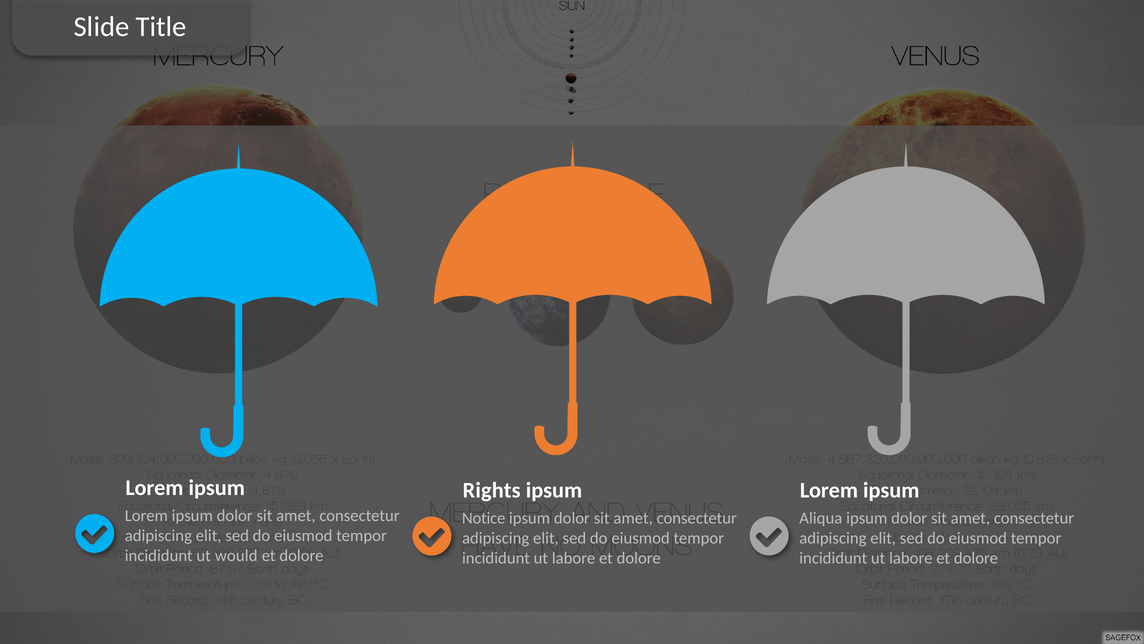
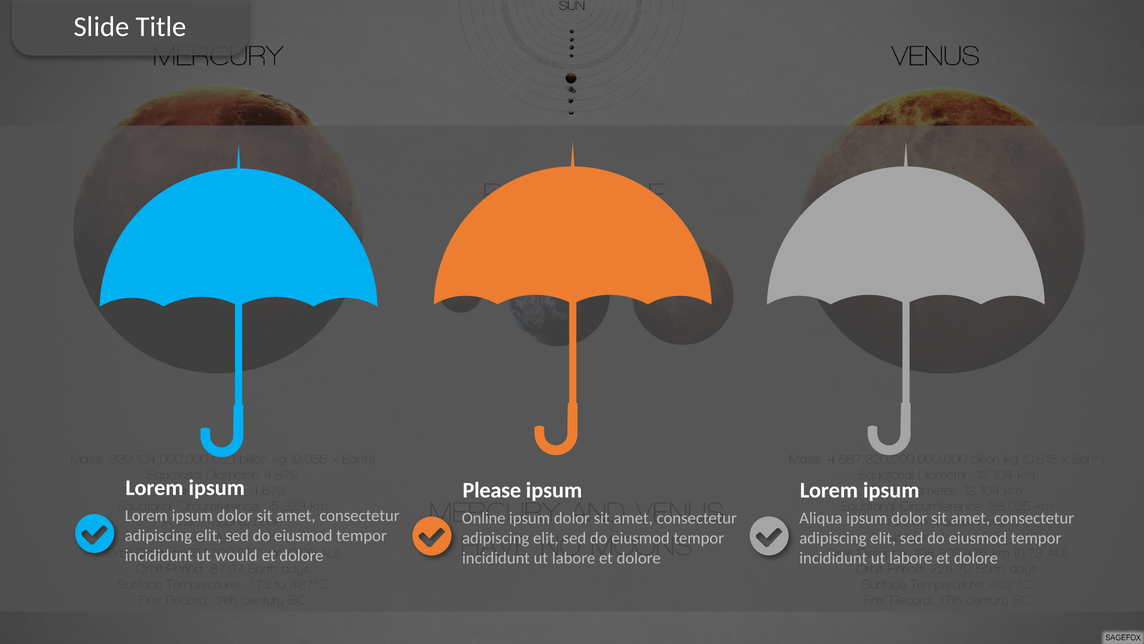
Rights: Rights -> Please (492, 490)
Notice: Notice -> Online (484, 518)
